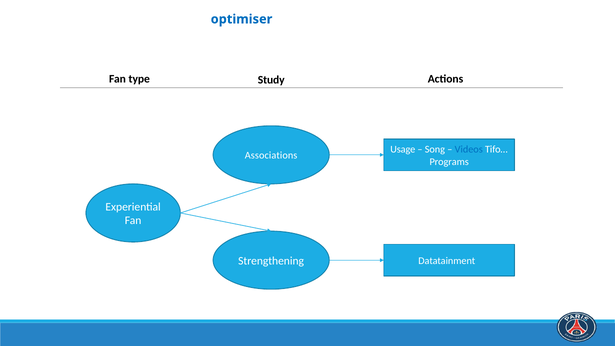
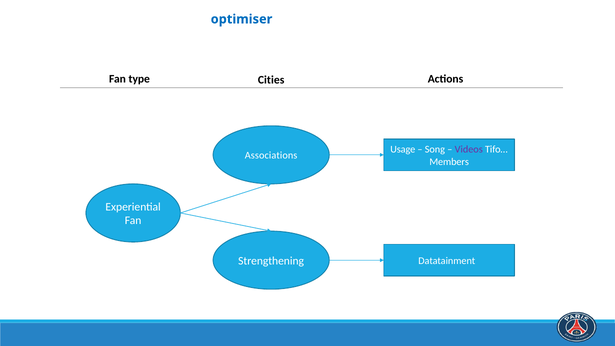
Study: Study -> Cities (271, 80)
Videos colour: blue -> purple (469, 149)
Programs: Programs -> Members (449, 162)
